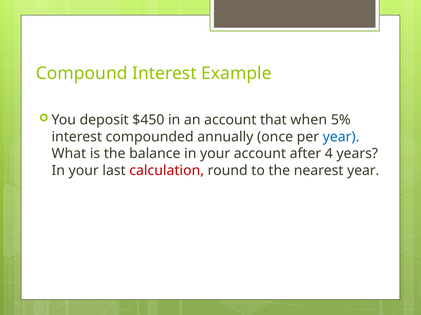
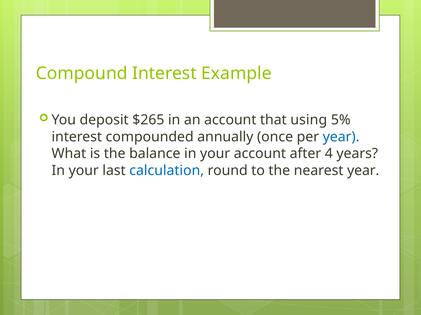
$450: $450 -> $265 (148, 120)
when: when -> using (309, 120)
calculation colour: red -> blue (167, 171)
